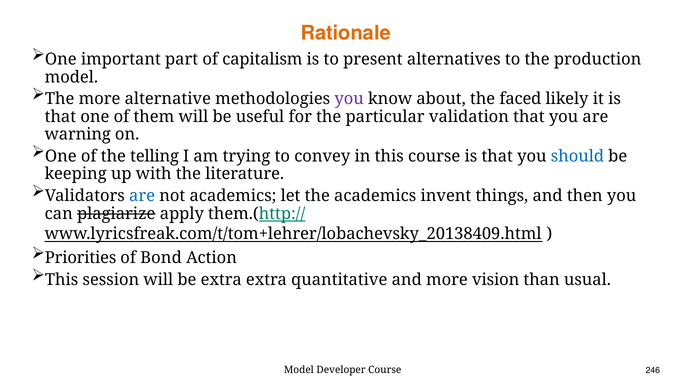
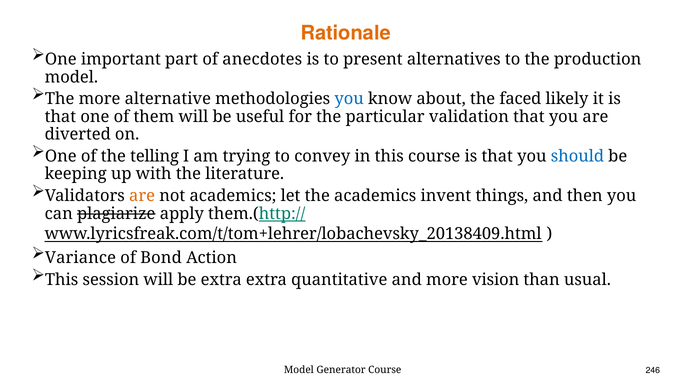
capitalism: capitalism -> anecdotes (262, 59)
you colour: purple -> blue (349, 99)
warning: warning -> diverted (78, 134)
are colour: blue -> orange (142, 196)
Priorities: Priorities -> Variance (80, 258)
Developer: Developer -> Generator (341, 370)
